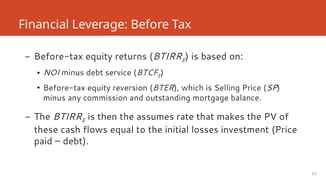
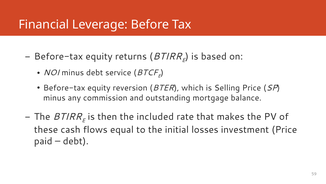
assumes: assumes -> included (155, 116)
